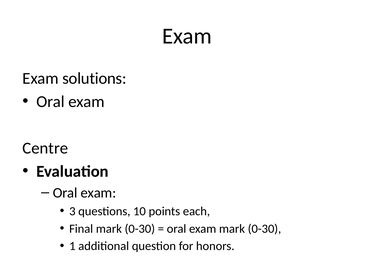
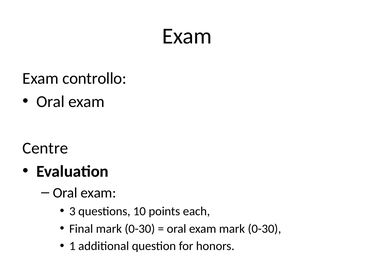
solutions: solutions -> controllo (94, 78)
